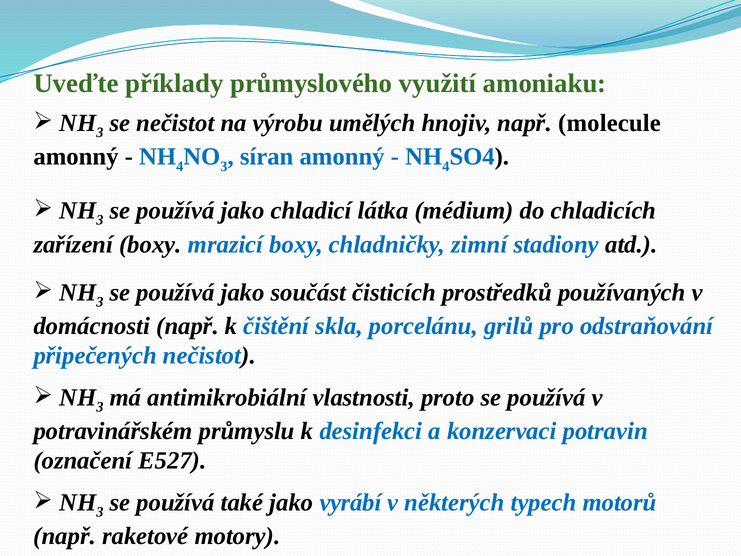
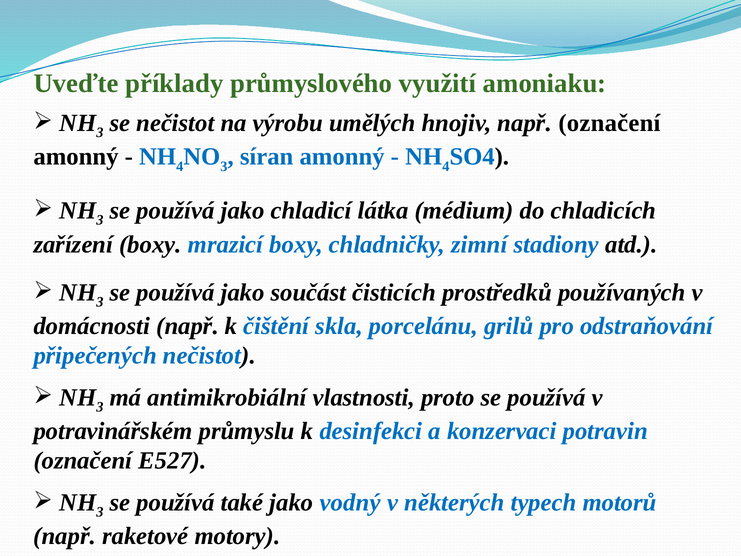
např molecule: molecule -> označení (609, 123)
vyrábí: vyrábí -> vodný (350, 502)
